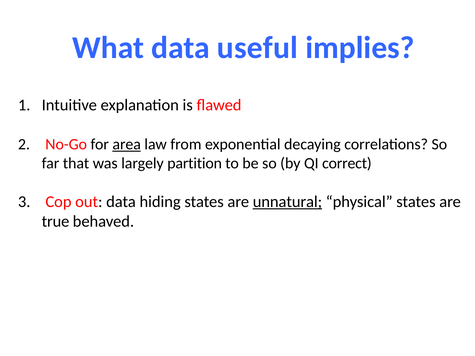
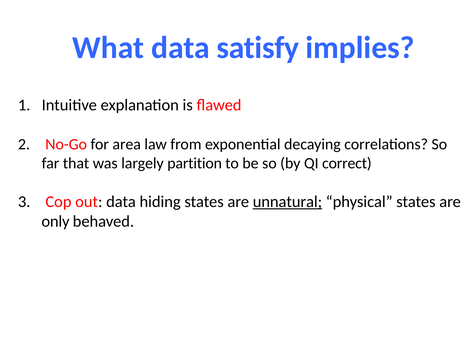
useful: useful -> satisfy (258, 48)
area underline: present -> none (127, 144)
true: true -> only (55, 222)
